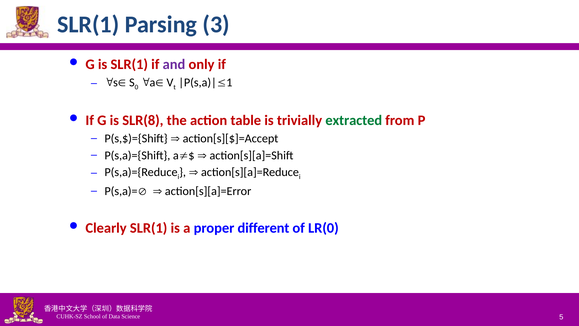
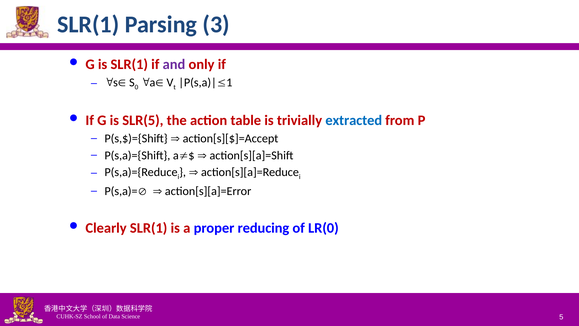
SLR(8: SLR(8 -> SLR(5 (143, 120)
extracted colour: green -> blue (354, 120)
different: different -> reducing (263, 228)
